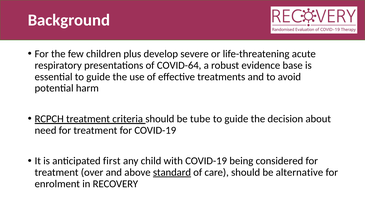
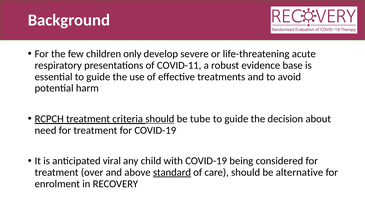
plus: plus -> only (132, 54)
COVID-64: COVID-64 -> COVID-11 (179, 65)
should underline: none -> present (160, 119)
first: first -> viral (112, 161)
